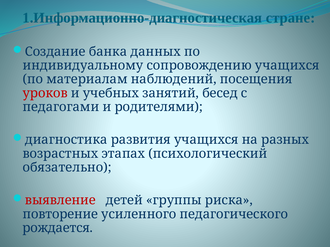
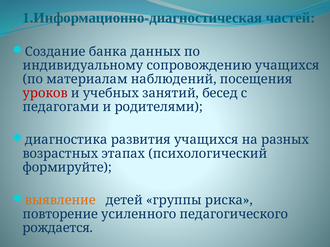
стране: стране -> частей (291, 18)
обязательно: обязательно -> формируйте (67, 168)
выявление colour: red -> orange (60, 201)
